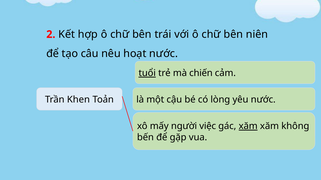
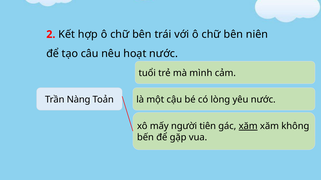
tuổi underline: present -> none (147, 73)
chiến: chiến -> mình (201, 73)
Khen: Khen -> Nàng (79, 100)
việc: việc -> tiên (208, 127)
